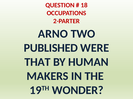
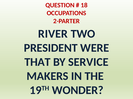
ARNO: ARNO -> RIVER (53, 34)
PUBLISHED: PUBLISHED -> PRESIDENT (51, 48)
HUMAN: HUMAN -> SERVICE (88, 62)
